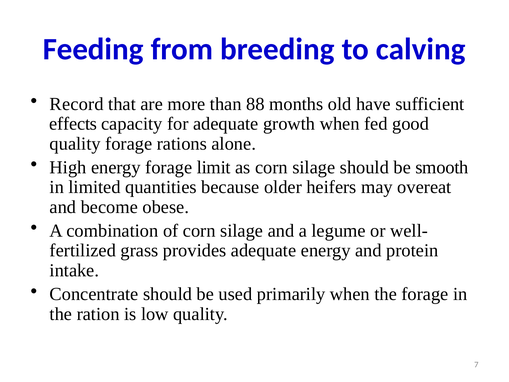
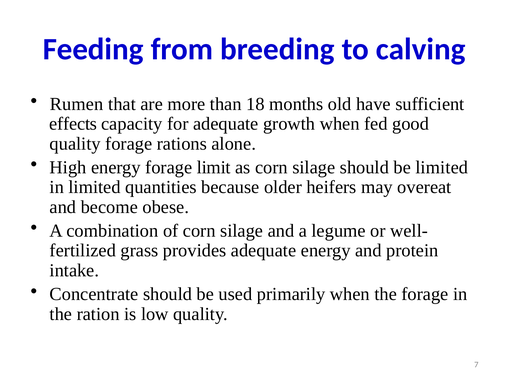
Record: Record -> Rumen (77, 104)
88: 88 -> 18 (255, 104)
be smooth: smooth -> limited (442, 167)
